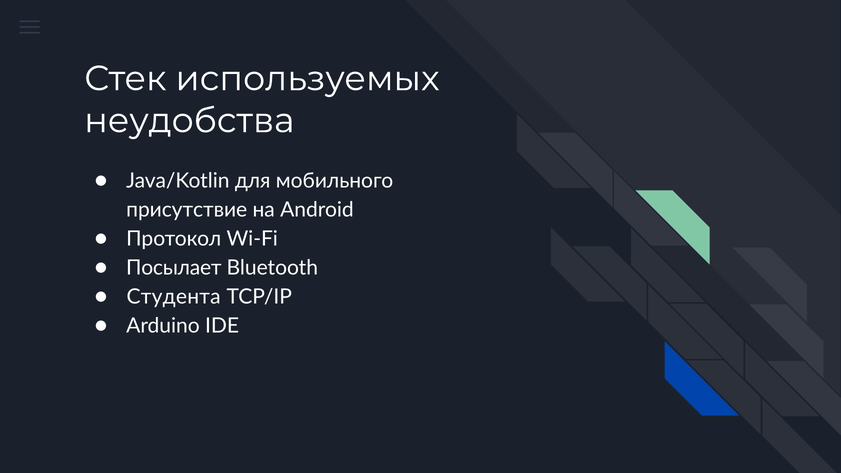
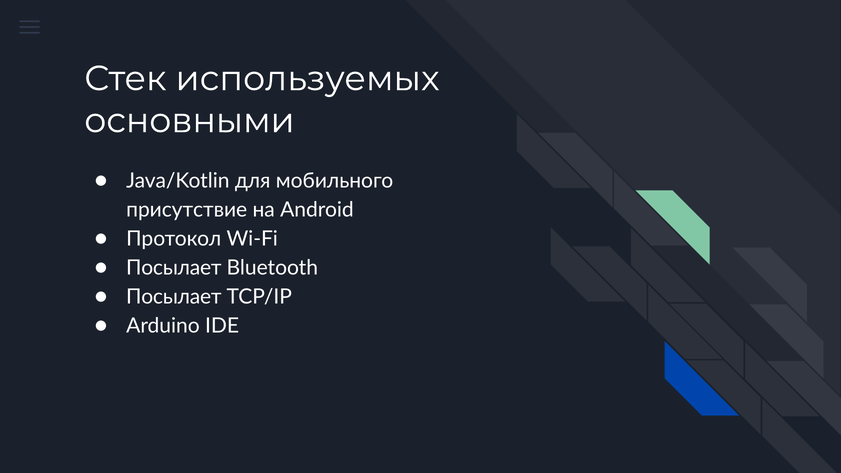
неудобства: неудобства -> основными (189, 121)
Студента: Студента -> Посылает (174, 297)
